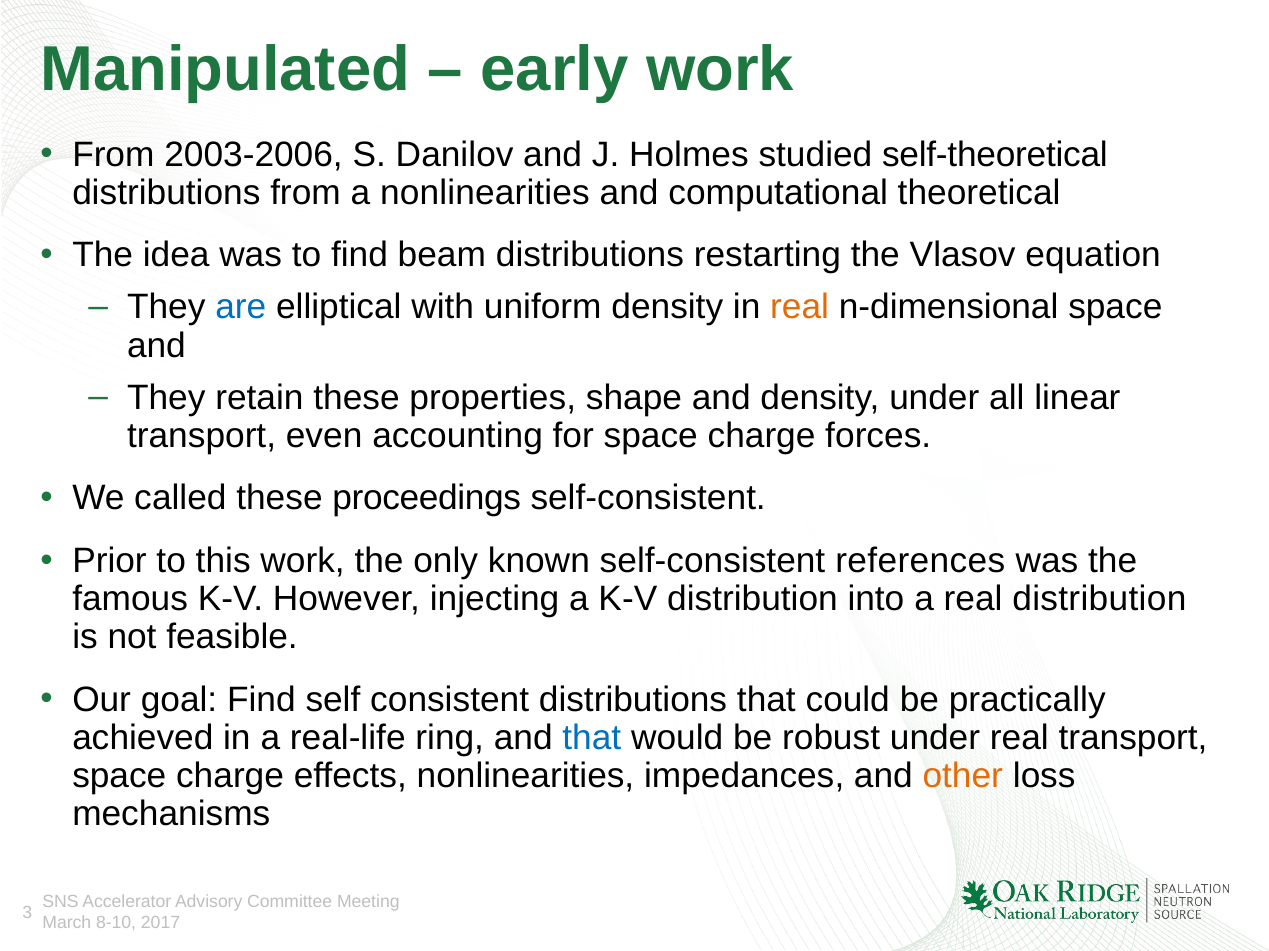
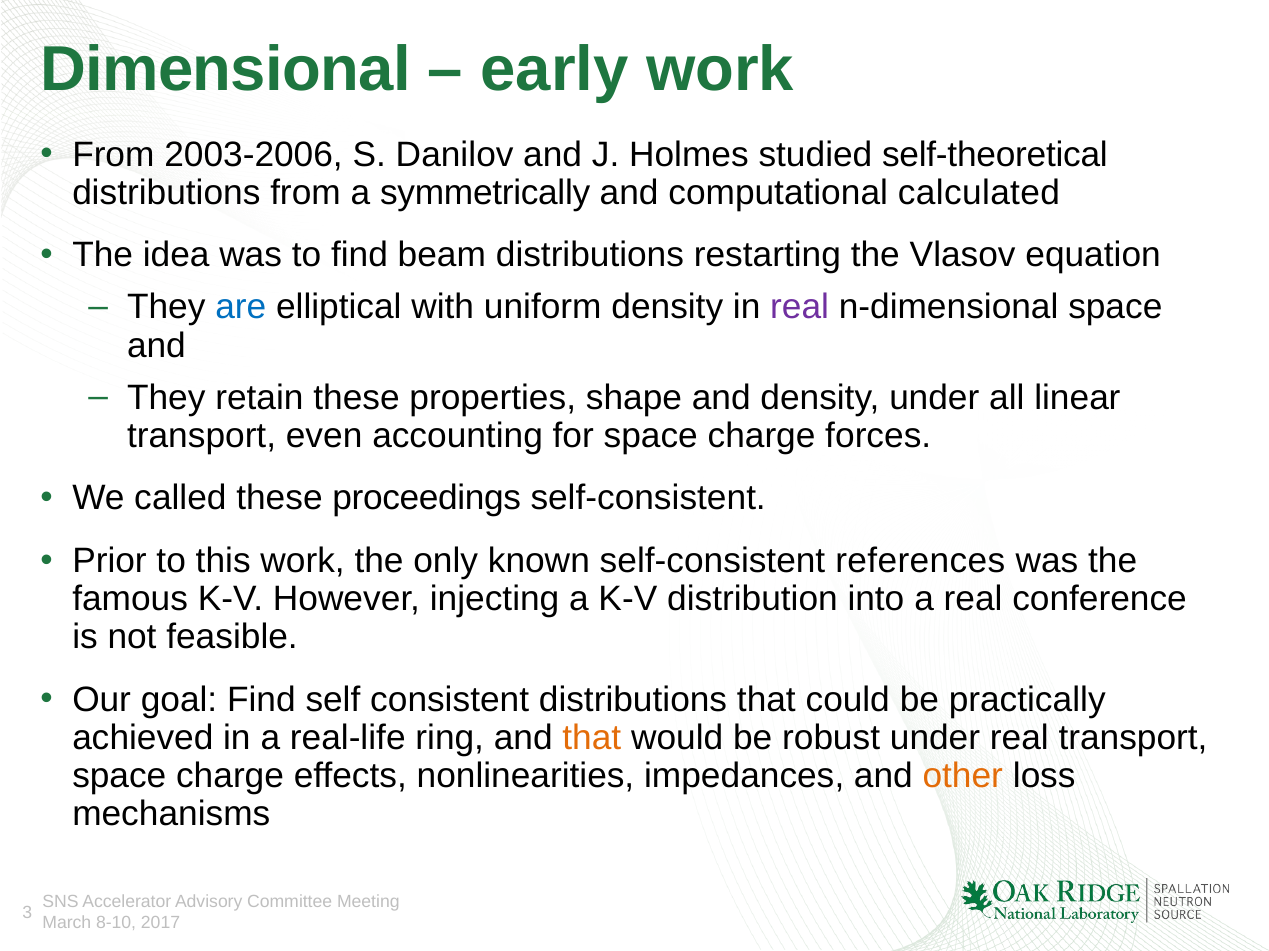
Manipulated: Manipulated -> Dimensional (226, 70)
a nonlinearities: nonlinearities -> symmetrically (485, 193)
theoretical: theoretical -> calculated (979, 193)
real colour: orange -> purple (800, 308)
real distribution: distribution -> conference (1100, 599)
that colour: blue -> orange (592, 738)
